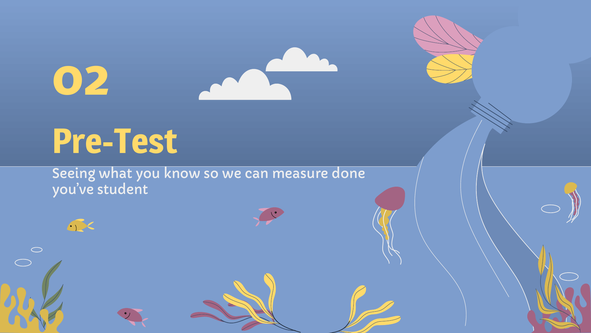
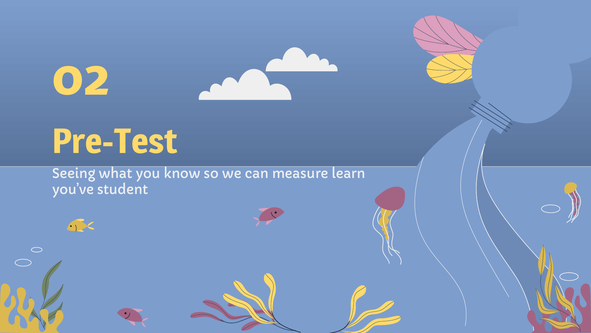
done: done -> learn (348, 174)
